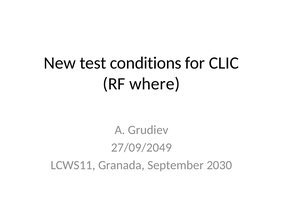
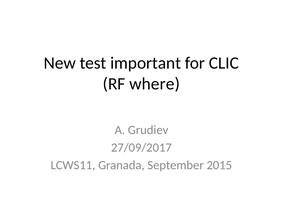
conditions: conditions -> important (146, 63)
27/09/2049: 27/09/2049 -> 27/09/2017 (141, 148)
2030: 2030 -> 2015 (219, 165)
